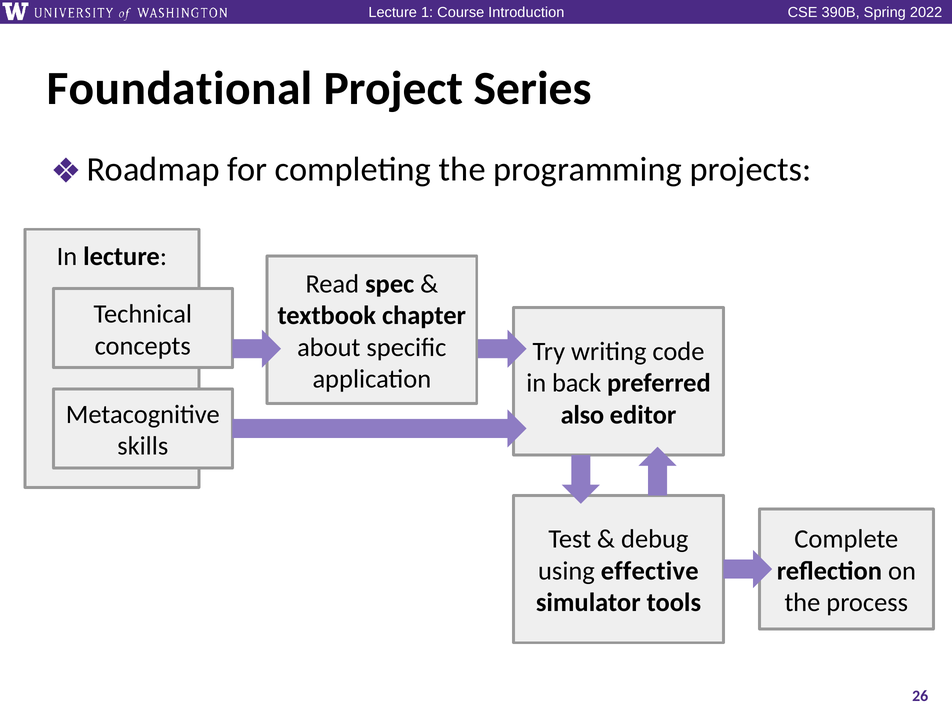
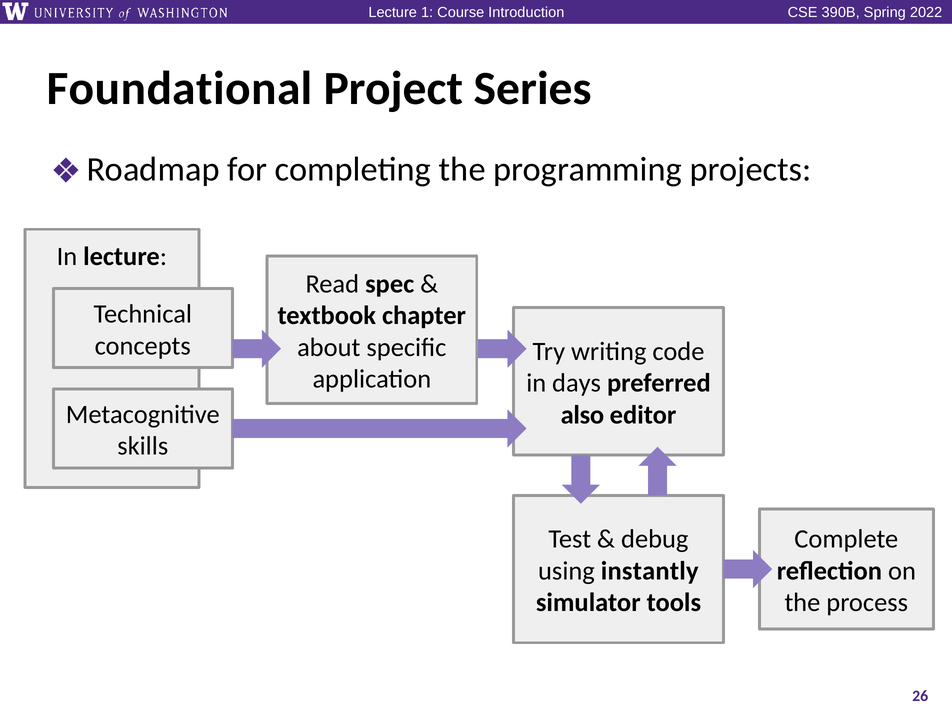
back: back -> days (577, 383)
effective: effective -> instantly (650, 571)
